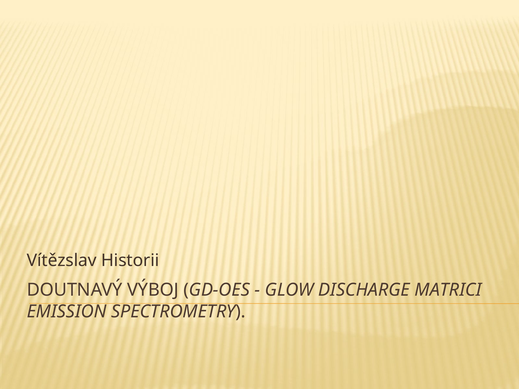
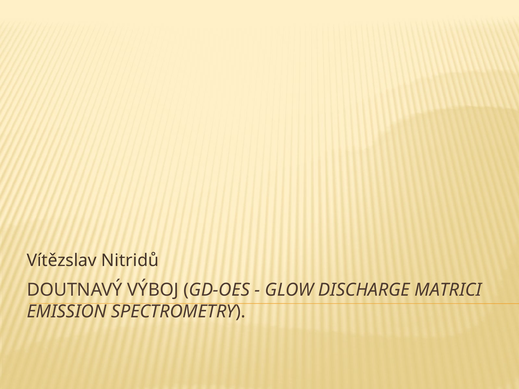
Historii: Historii -> Nitridů (130, 261)
